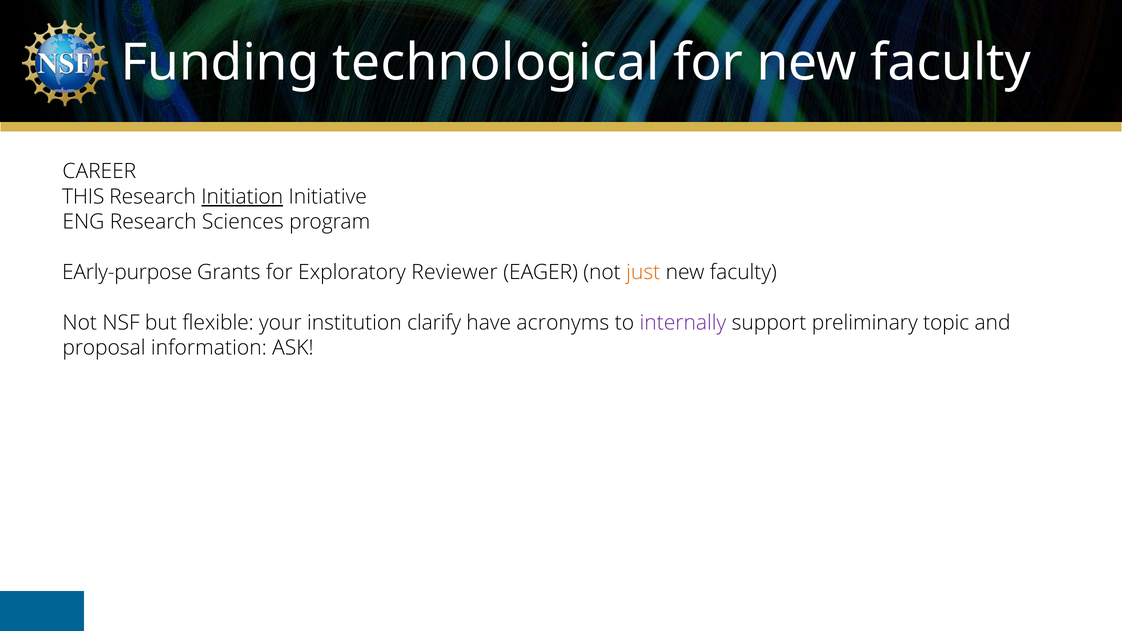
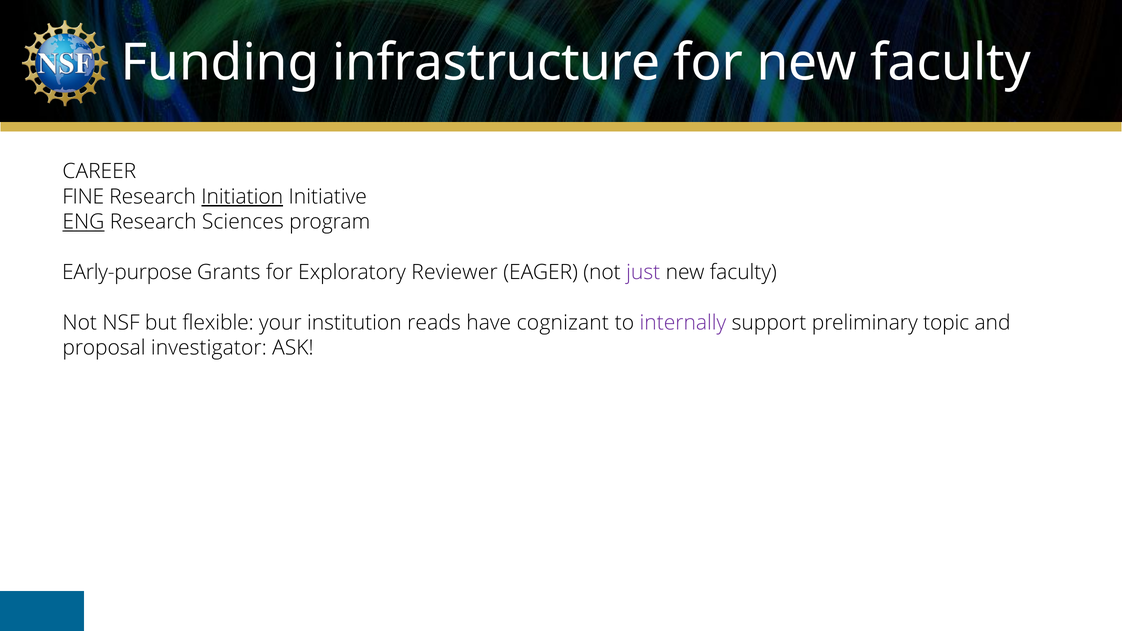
technological: technological -> infrastructure (496, 63)
THIS: THIS -> FINE (83, 197)
ENG underline: none -> present (83, 222)
just colour: orange -> purple (643, 272)
clarify: clarify -> reads (434, 323)
acronyms: acronyms -> cognizant (563, 323)
information: information -> investigator (209, 348)
